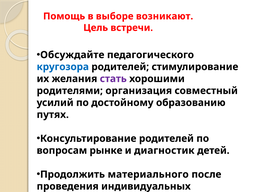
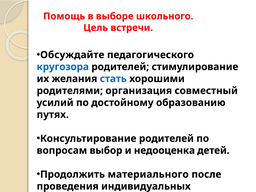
возникают: возникают -> школьного (165, 16)
стать colour: purple -> blue (113, 79)
рынке: рынке -> выбор (106, 150)
и диагностик: диагностик -> недооценка (164, 150)
